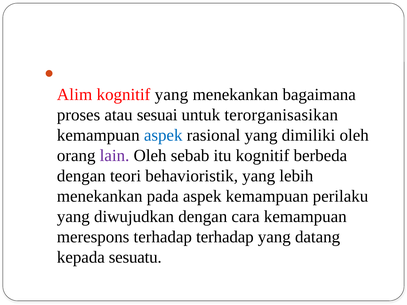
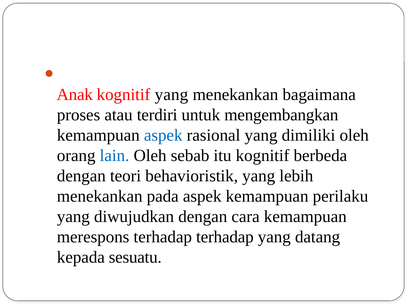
Alim: Alim -> Anak (75, 95)
sesuai: sesuai -> terdiri (157, 115)
terorganisasikan: terorganisasikan -> mengembangkan (281, 115)
lain colour: purple -> blue (115, 156)
